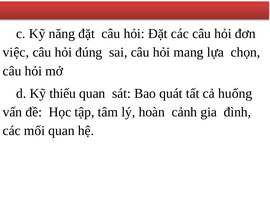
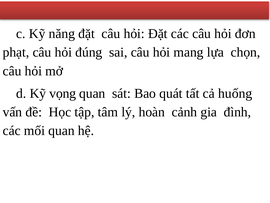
việc: việc -> phạt (16, 52)
thiếu: thiếu -> vọng (63, 93)
